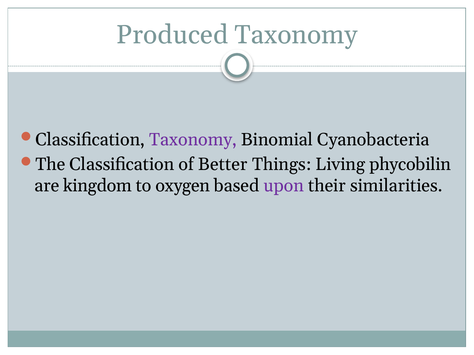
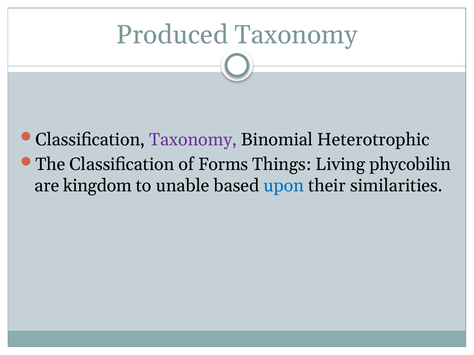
Cyanobacteria: Cyanobacteria -> Heterotrophic (373, 140)
Better: Better -> Forms (223, 165)
oxygen: oxygen -> unable (183, 186)
upon colour: purple -> blue (284, 186)
